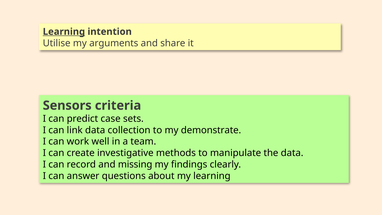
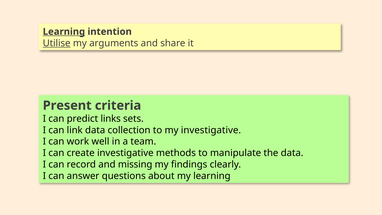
Utilise underline: none -> present (57, 43)
Sensors: Sensors -> Present (67, 105)
case: case -> links (111, 119)
my demonstrate: demonstrate -> investigative (211, 130)
